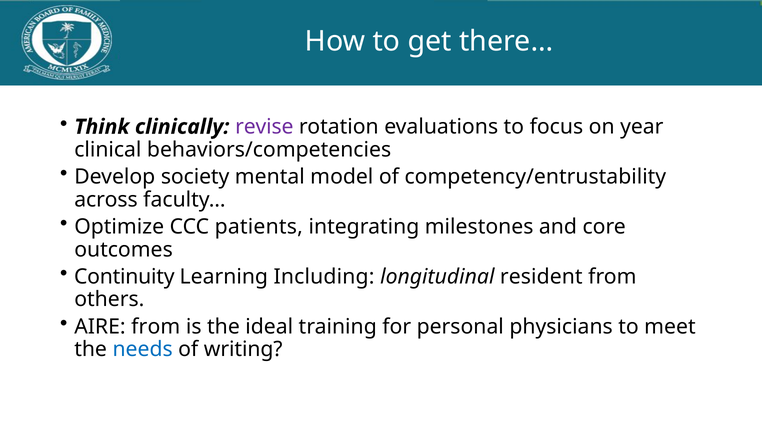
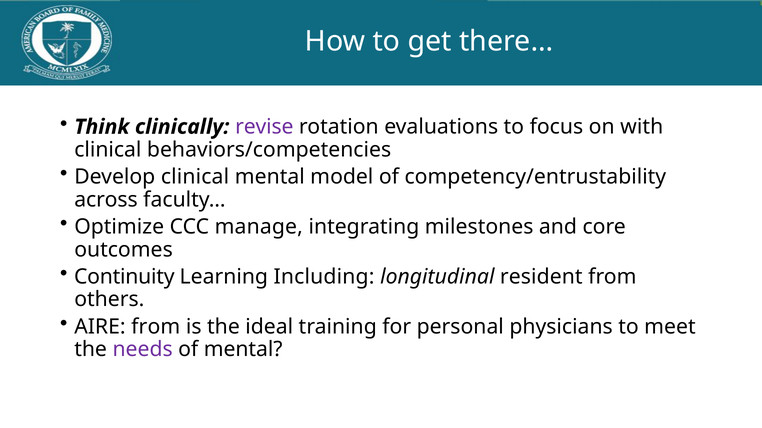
year: year -> with (642, 127)
Develop society: society -> clinical (195, 177)
patients: patients -> manage (259, 227)
needs colour: blue -> purple (143, 350)
of writing: writing -> mental (243, 350)
